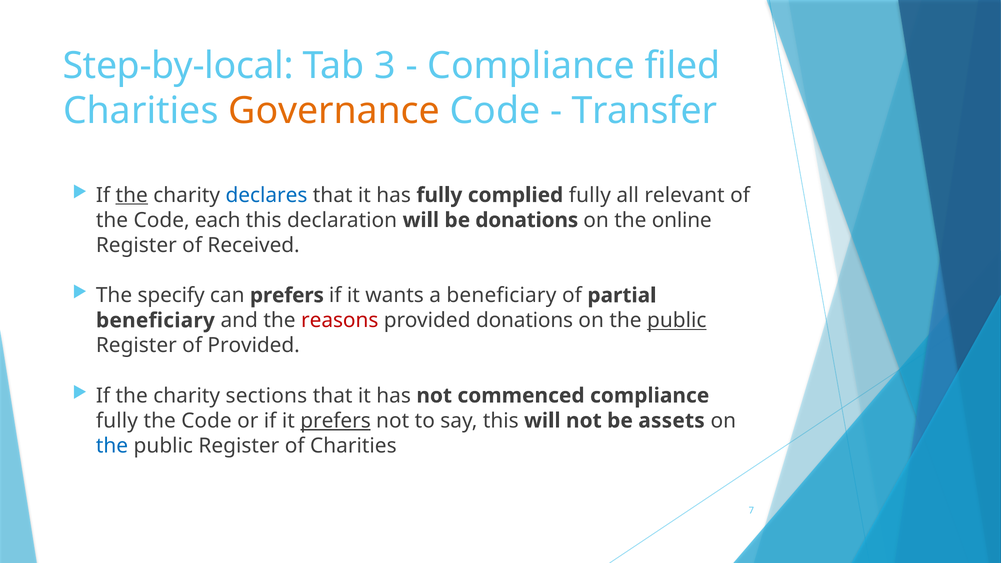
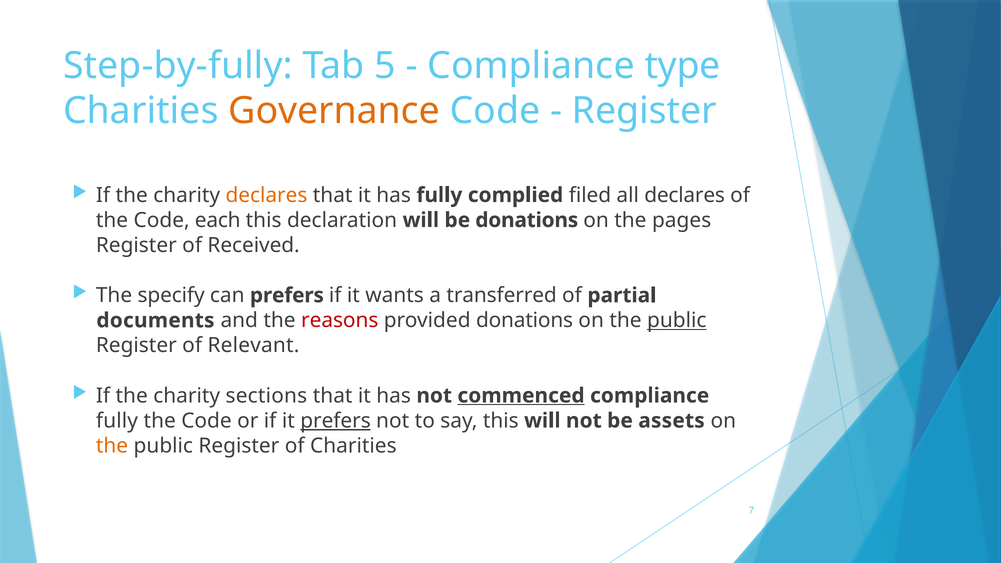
Step-by-local: Step-by-local -> Step-by-fully (178, 66)
3: 3 -> 5 (385, 66)
filed: filed -> type (683, 66)
Transfer: Transfer -> Register (644, 111)
the underline: present -> none (132, 195)
declares colour: blue -> orange (266, 195)
complied fully: fully -> filed (590, 195)
all relevant: relevant -> declares (685, 195)
online: online -> pages (682, 220)
a beneficiary: beneficiary -> transferred (502, 295)
beneficiary: beneficiary -> documents (155, 320)
of Provided: Provided -> Relevant (253, 346)
commenced underline: none -> present (521, 396)
the colour: blue -> orange (112, 446)
